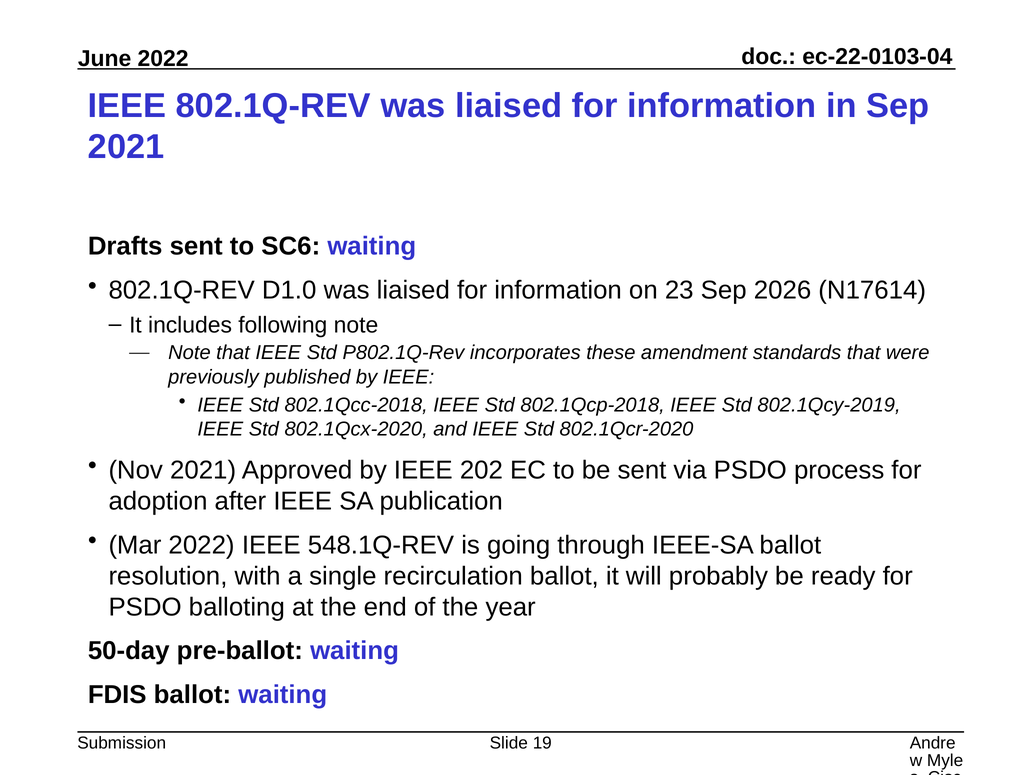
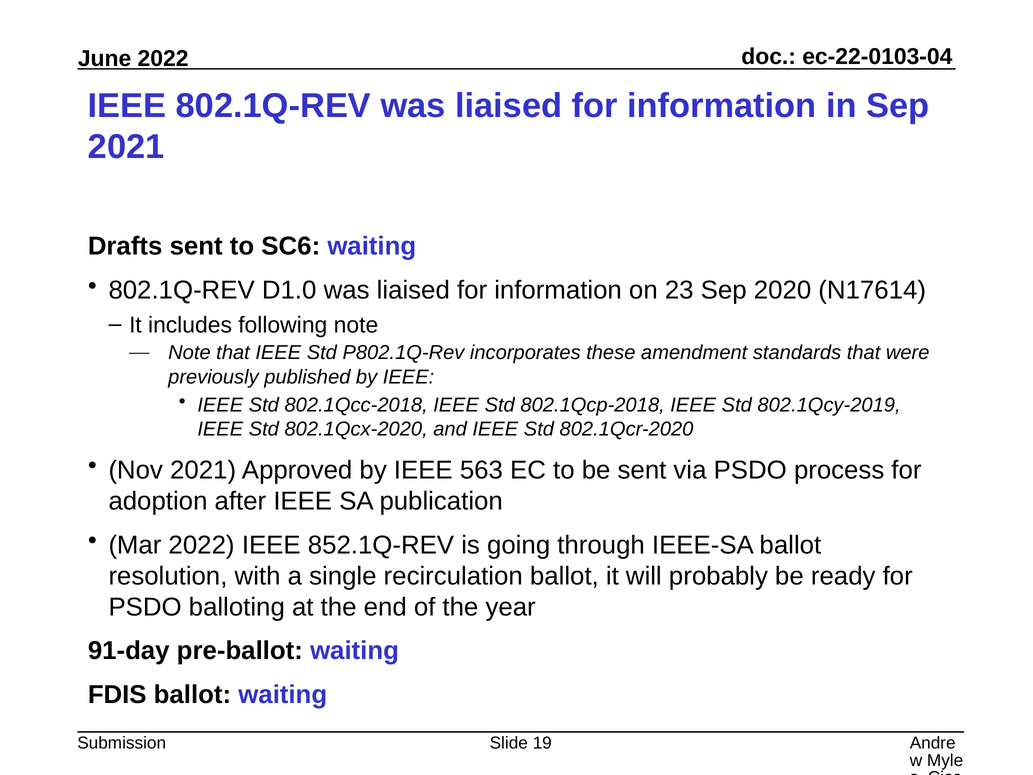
2026: 2026 -> 2020 (783, 290)
202: 202 -> 563 (481, 470)
548.1Q-REV: 548.1Q-REV -> 852.1Q-REV (381, 545)
50-day: 50-day -> 91-day (129, 651)
